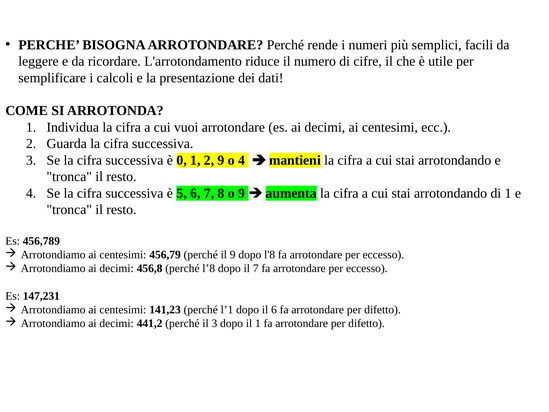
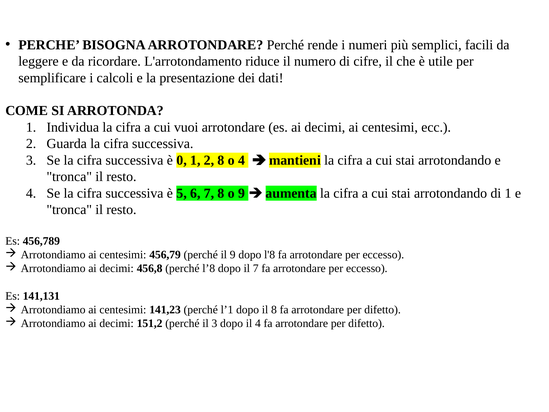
2 9: 9 -> 8 (221, 160)
147,231: 147,231 -> 141,131 (41, 296)
il 6: 6 -> 8 (274, 310)
441,2: 441,2 -> 151,2 (150, 323)
il 1: 1 -> 4 (258, 323)
